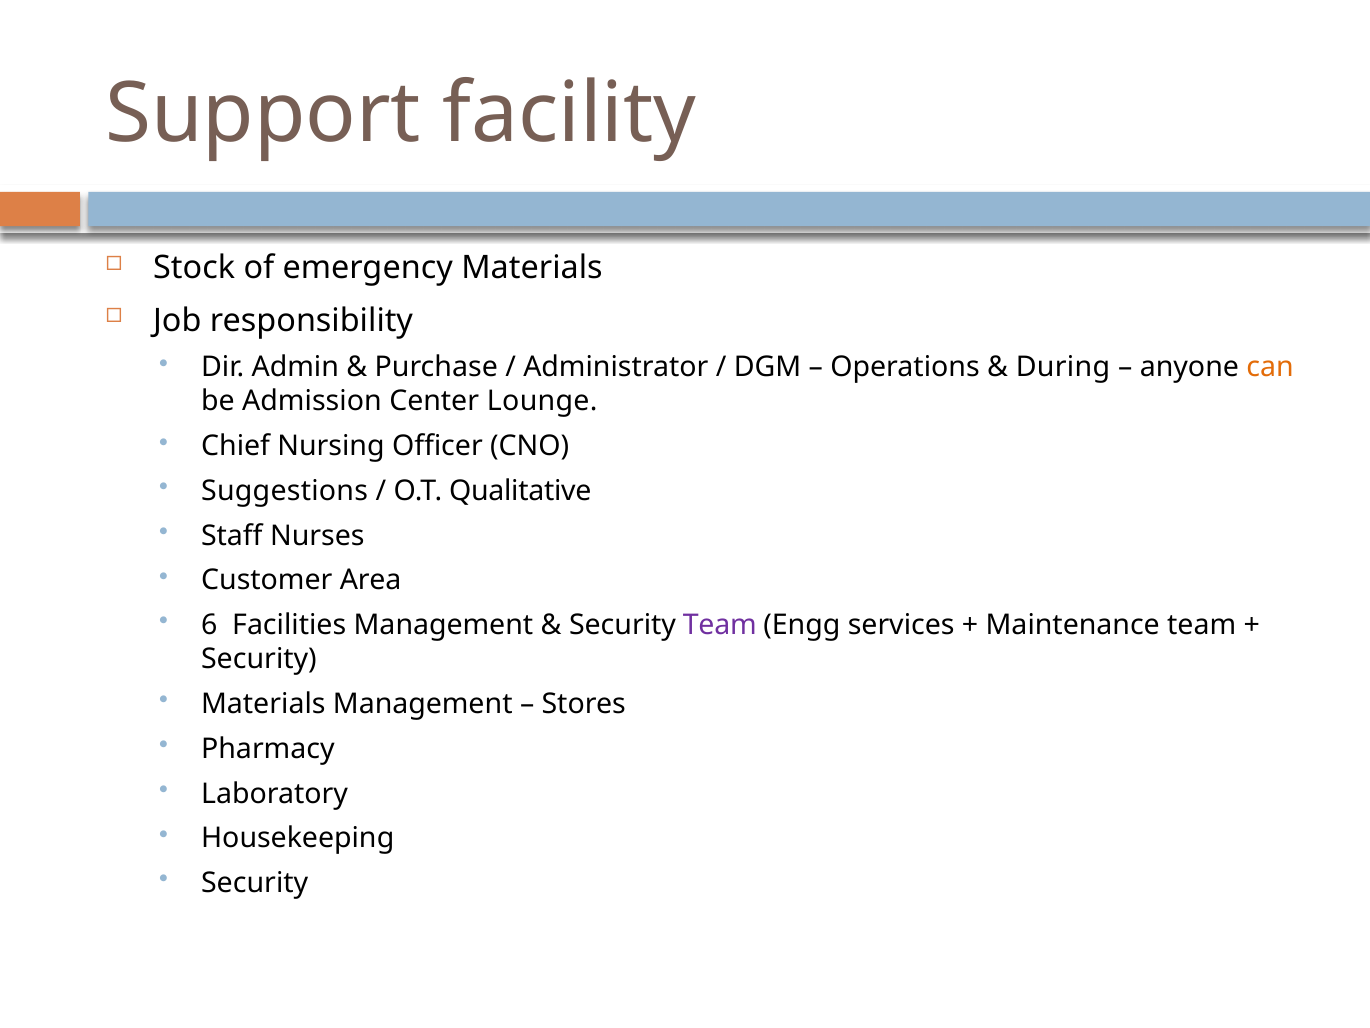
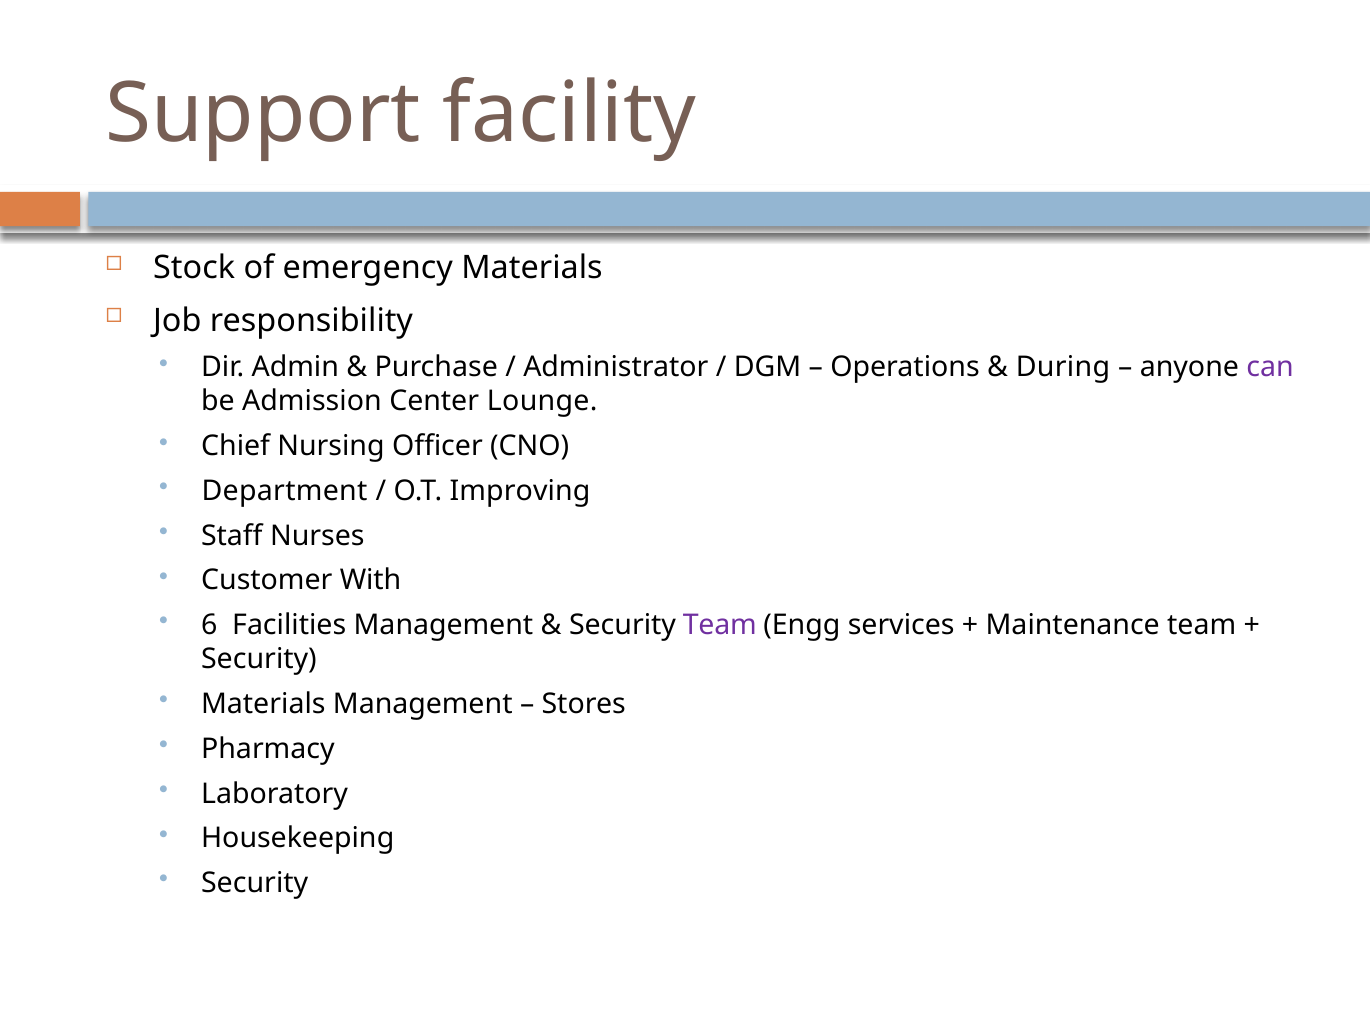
can colour: orange -> purple (1270, 367)
Suggestions: Suggestions -> Department (285, 491)
Qualitative: Qualitative -> Improving (520, 491)
Area: Area -> With (371, 580)
